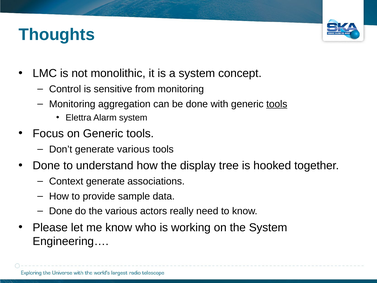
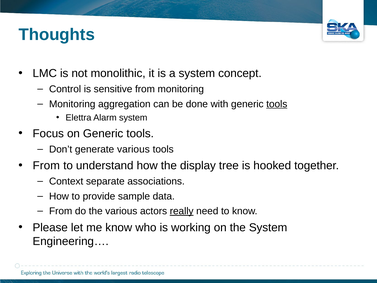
Done: Done -> From (46, 165)
Context generate: generate -> separate (105, 181)
Done: Done -> From (61, 211)
really underline: none -> present (182, 211)
